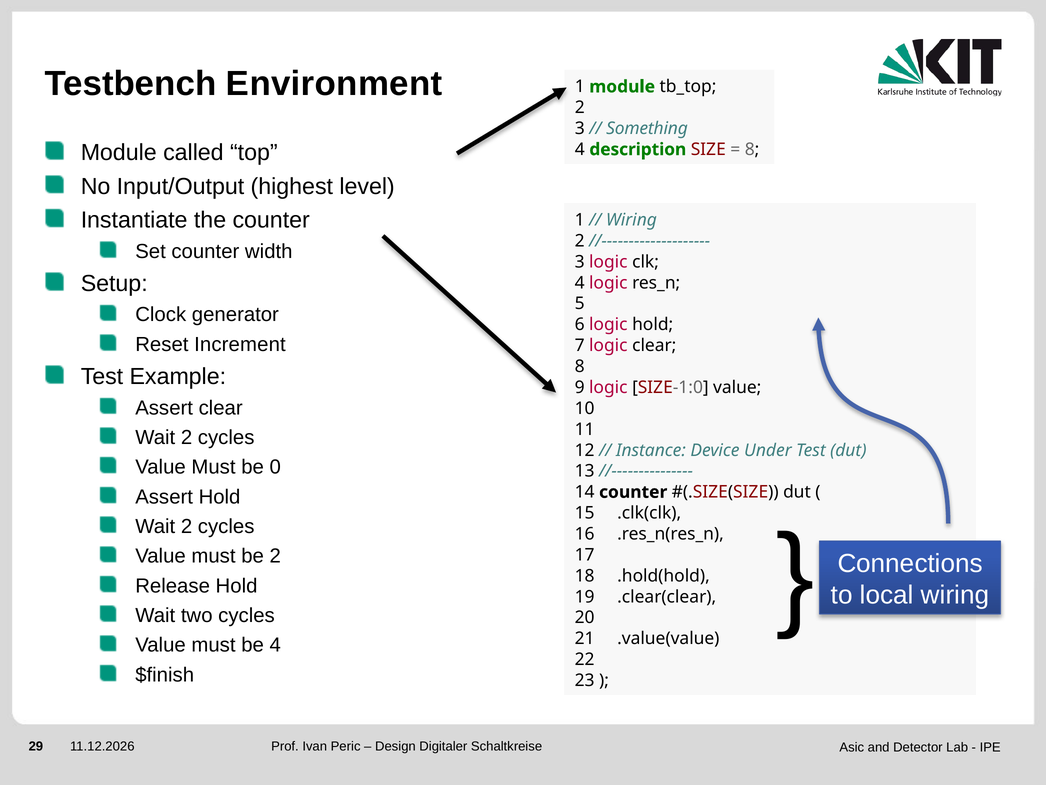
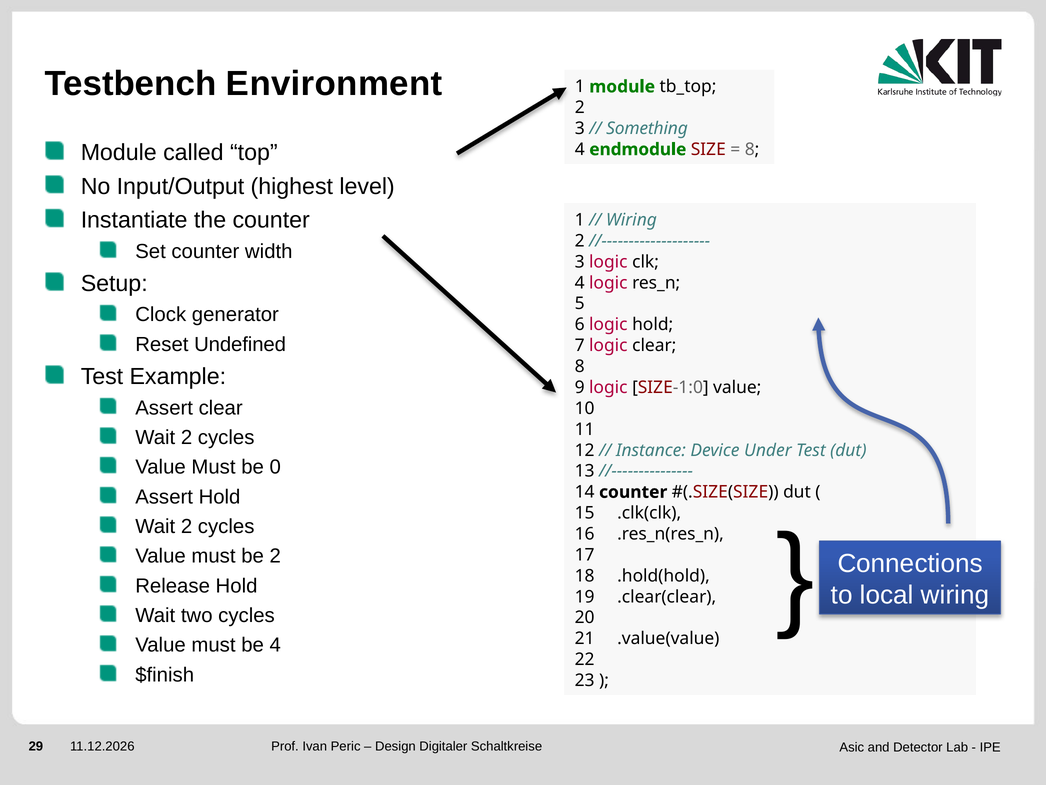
description: description -> endmodule (638, 149)
Increment: Increment -> Undefined (240, 344)
